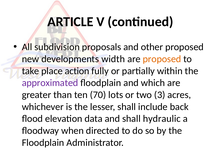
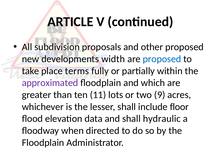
proposed colour: orange -> blue (162, 59)
action: action -> terms (77, 71)
70: 70 -> 11 (98, 95)
3: 3 -> 9 (160, 95)
back: back -> floor (179, 107)
